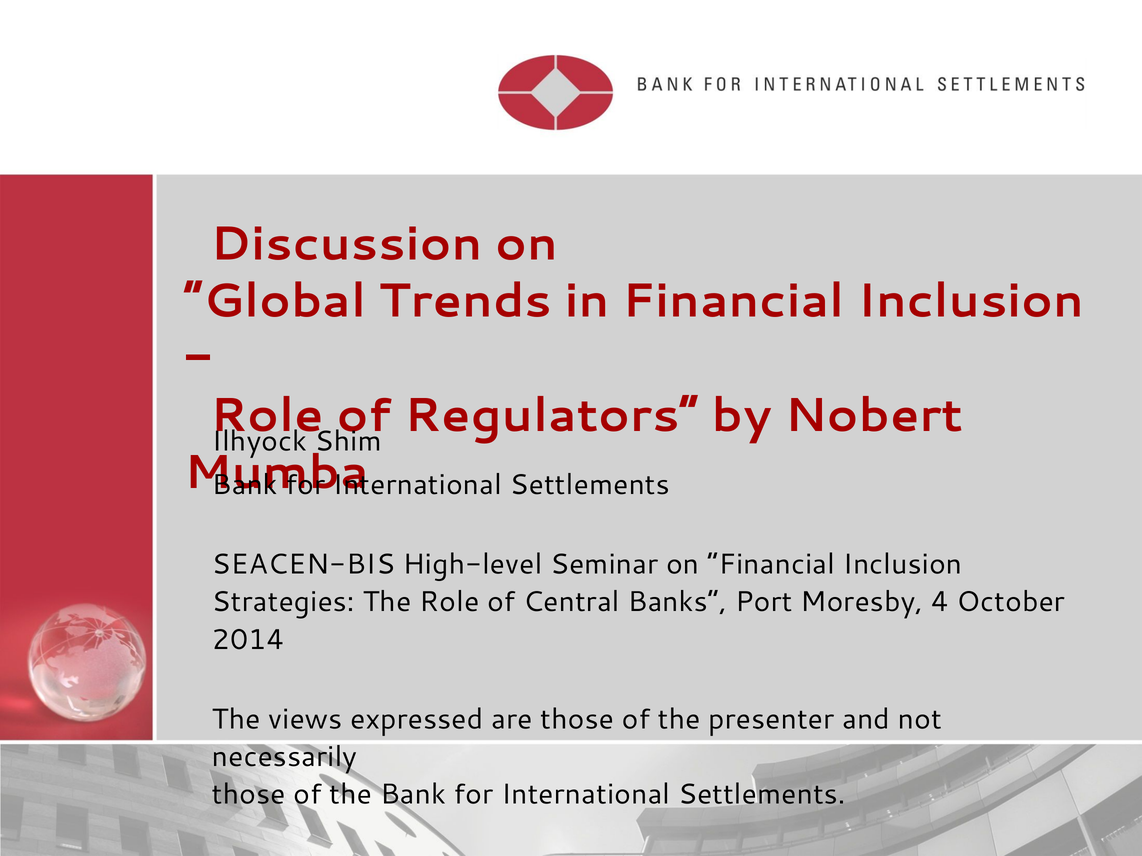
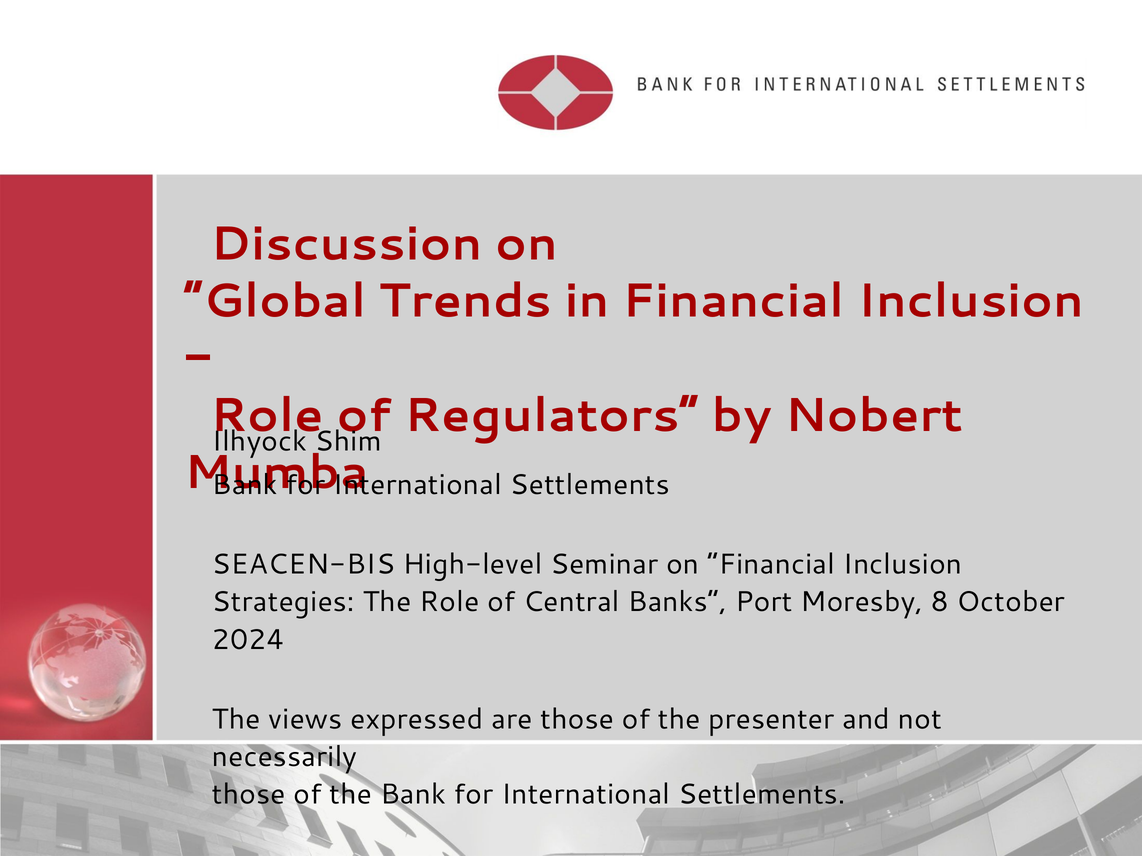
4: 4 -> 8 (940, 602)
2014: 2014 -> 2024 (248, 640)
